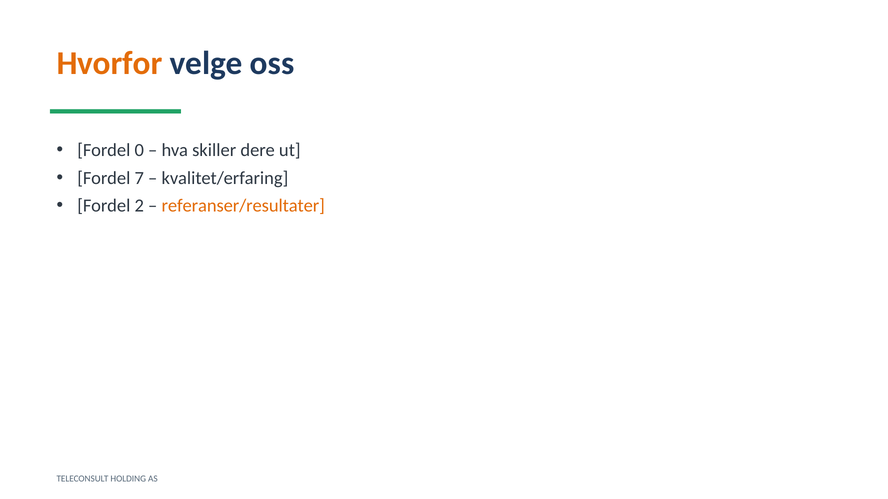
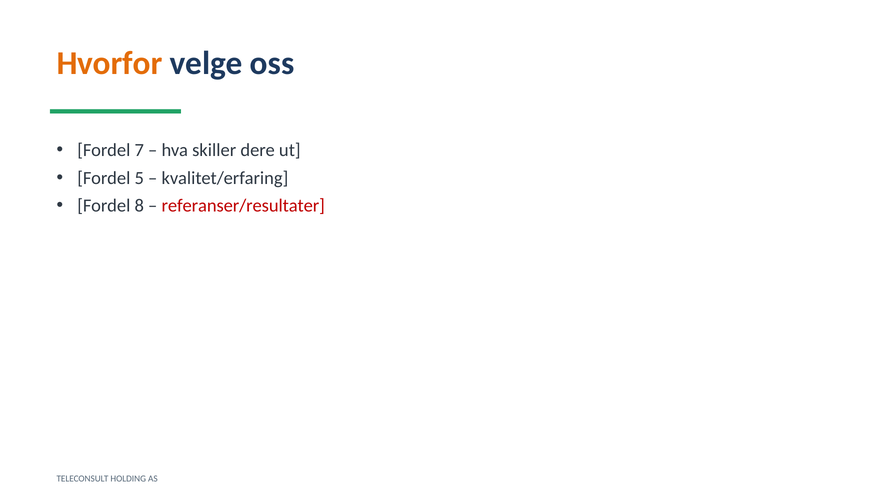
0: 0 -> 7 (139, 150)
7: 7 -> 5 (139, 178)
2: 2 -> 8 (139, 206)
referanser/resultater colour: orange -> red (243, 206)
